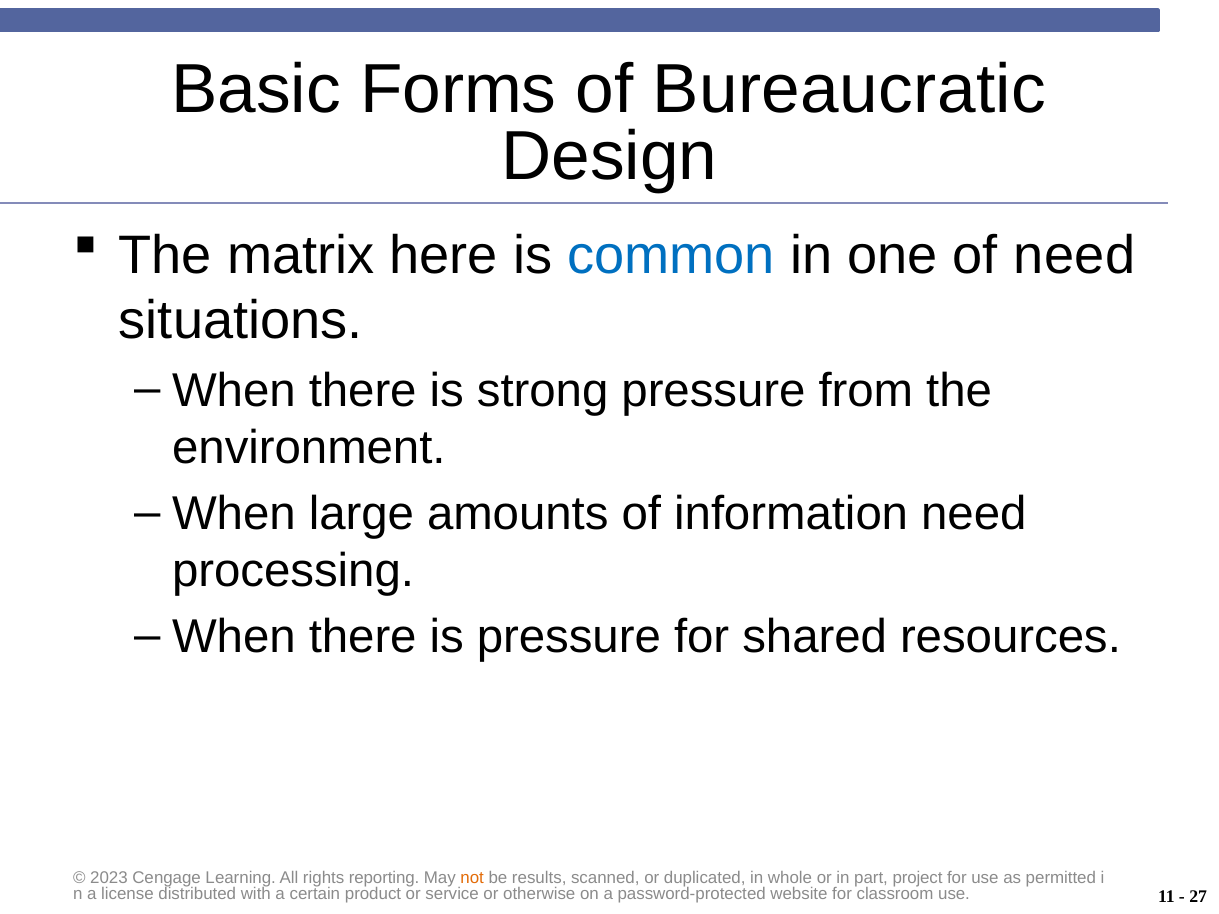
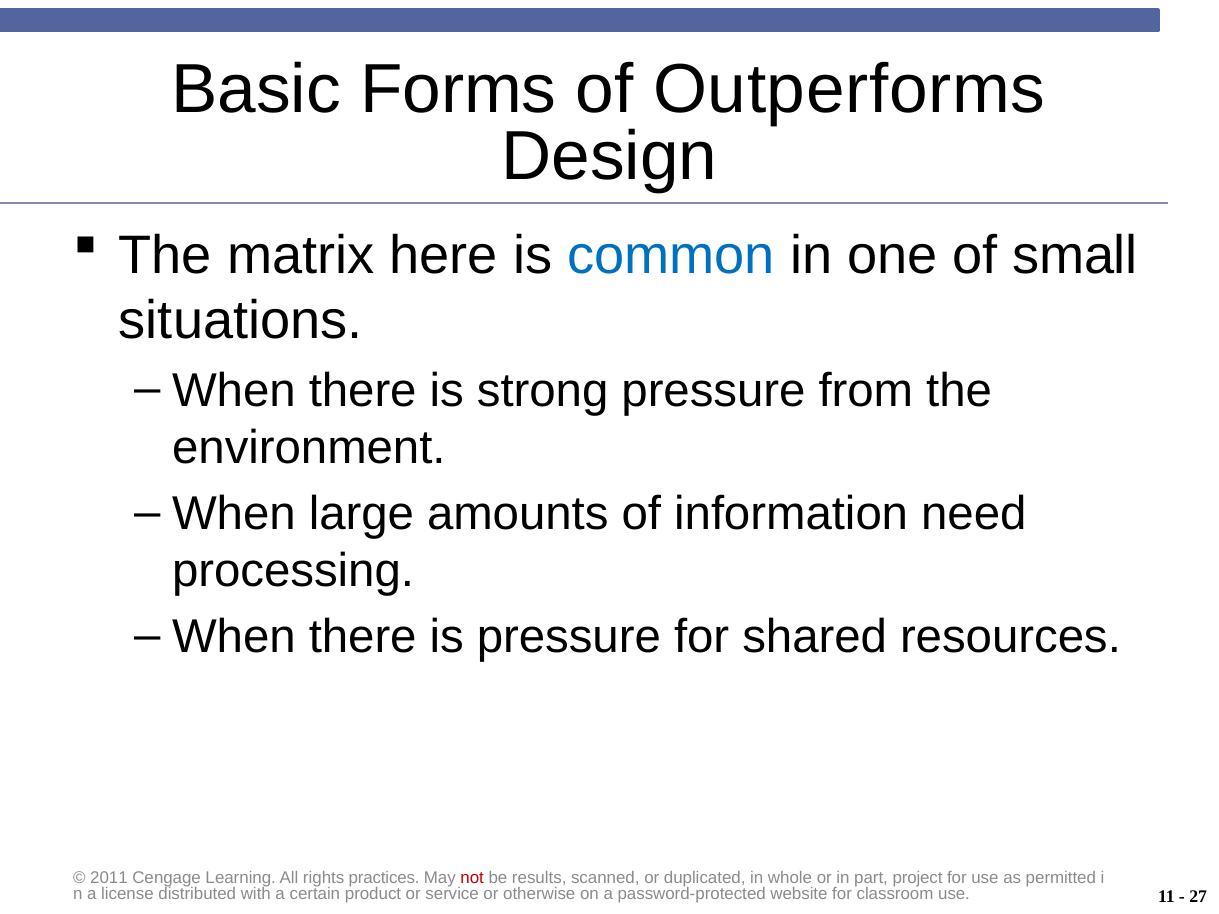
Bureaucratic: Bureaucratic -> Outperforms (849, 90)
of need: need -> small (1075, 256)
2023: 2023 -> 2011 (109, 878)
reporting: reporting -> practices (384, 878)
not colour: orange -> red (472, 878)
